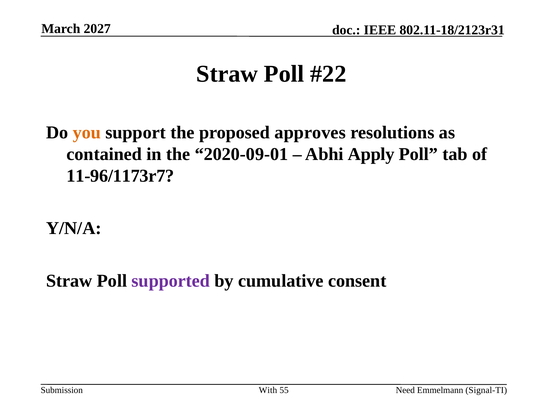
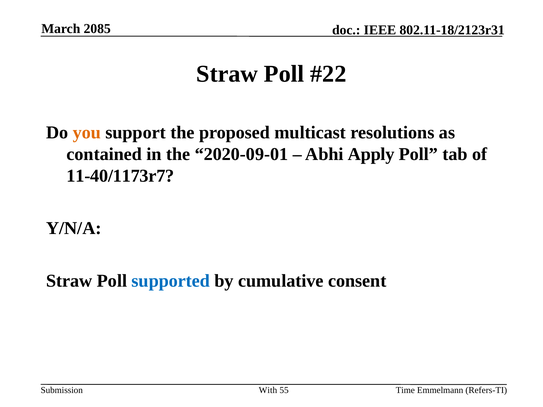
2027: 2027 -> 2085 (97, 29)
approves: approves -> multicast (310, 133)
11-96/1173r7: 11-96/1173r7 -> 11-40/1173r7 (120, 176)
supported colour: purple -> blue (171, 281)
Need: Need -> Time (405, 391)
Signal-TI: Signal-TI -> Refers-TI (486, 391)
